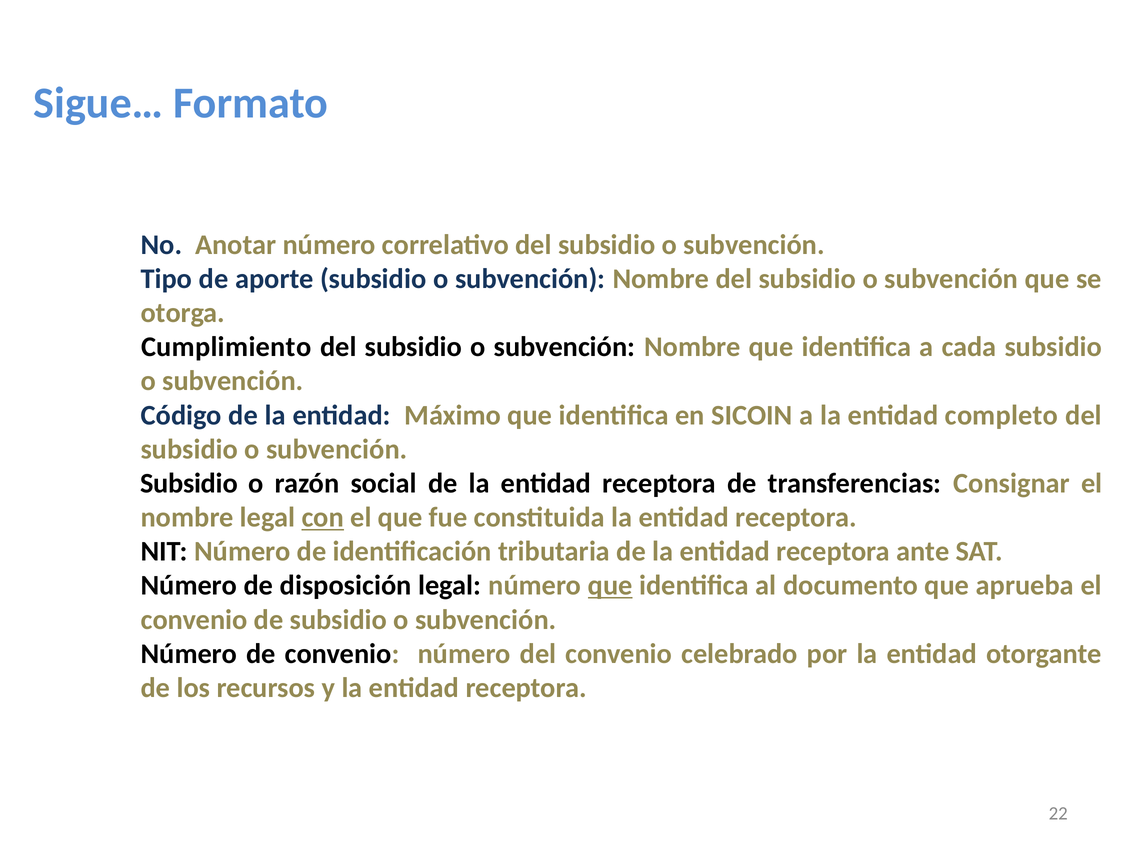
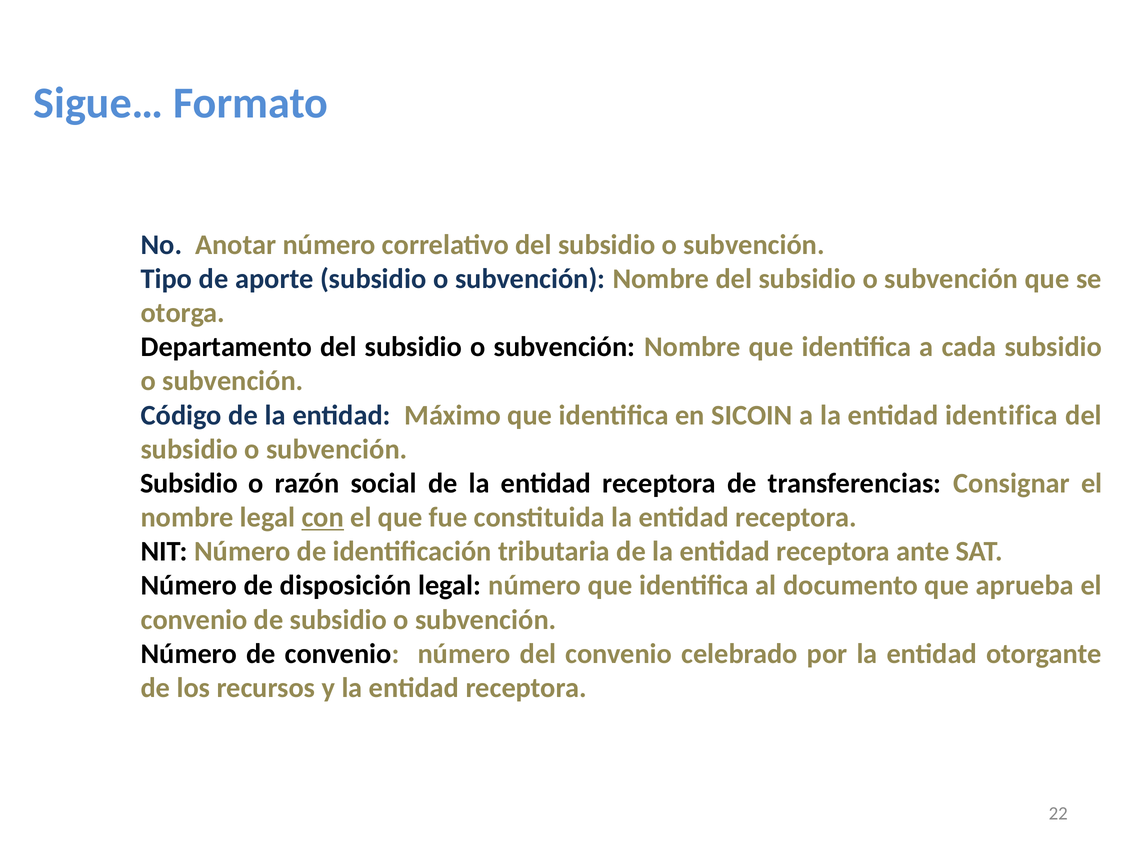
Cumplimiento: Cumplimiento -> Departamento (226, 347)
entidad completo: completo -> identifica (1002, 415)
que underline: present -> none (610, 586)
